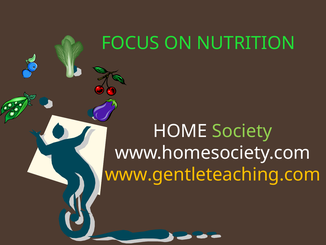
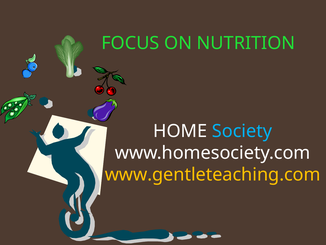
Society colour: light green -> light blue (242, 131)
